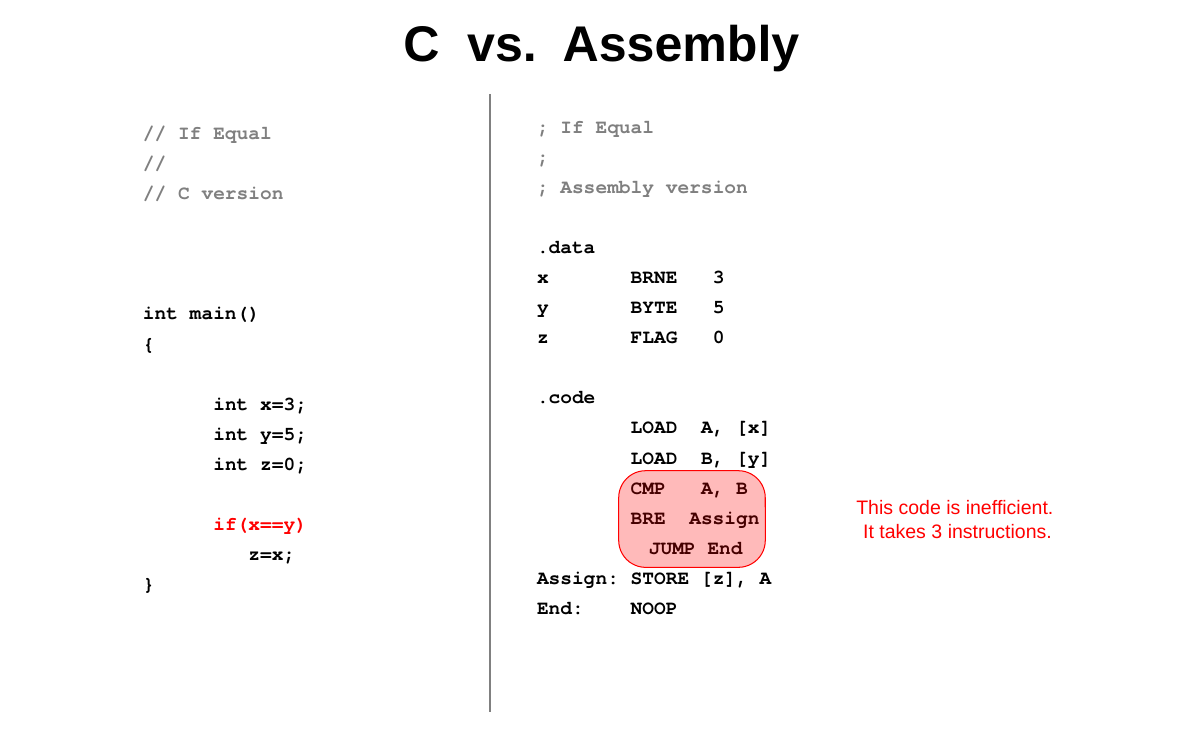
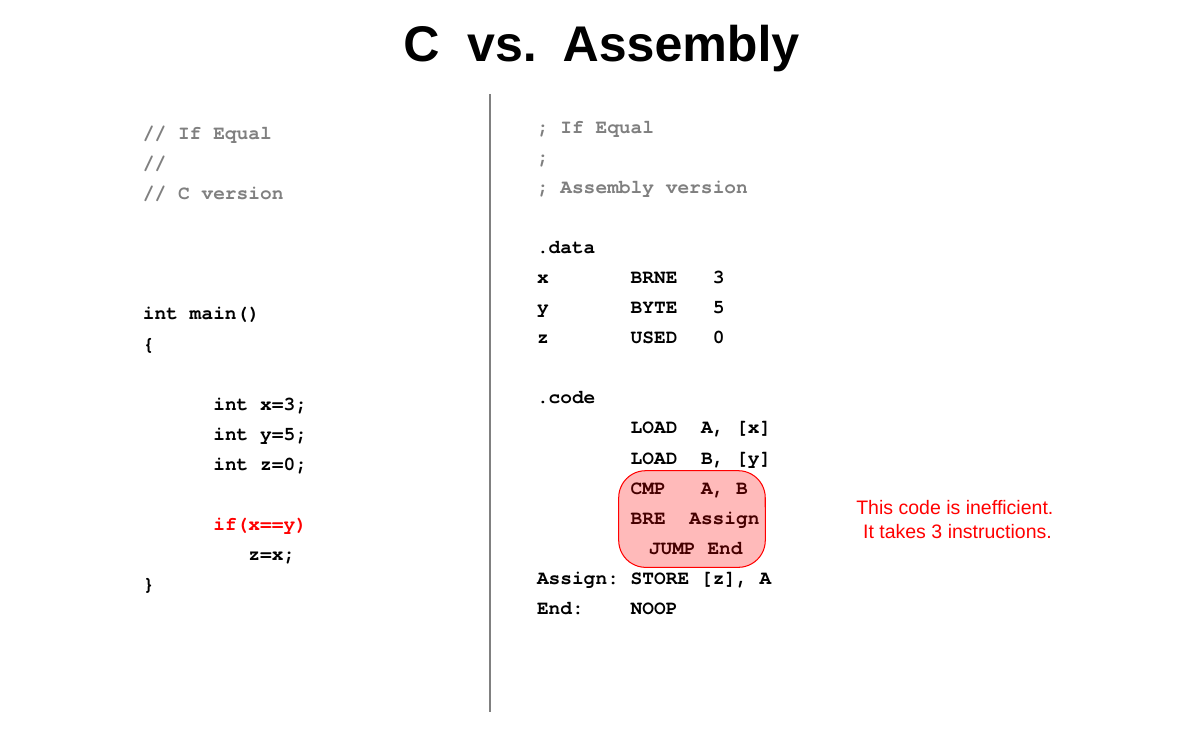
FLAG: FLAG -> USED (654, 337)
